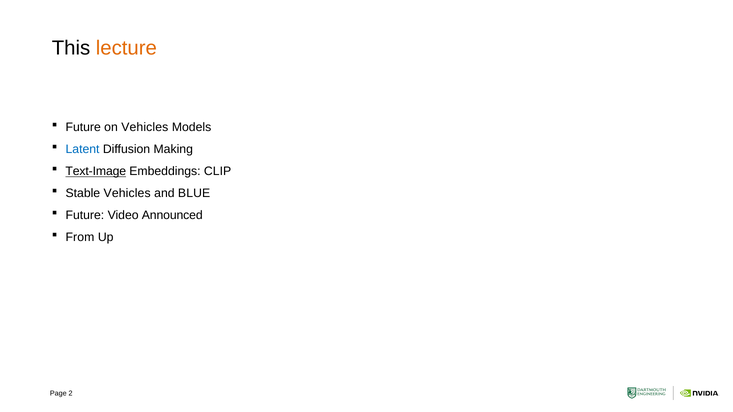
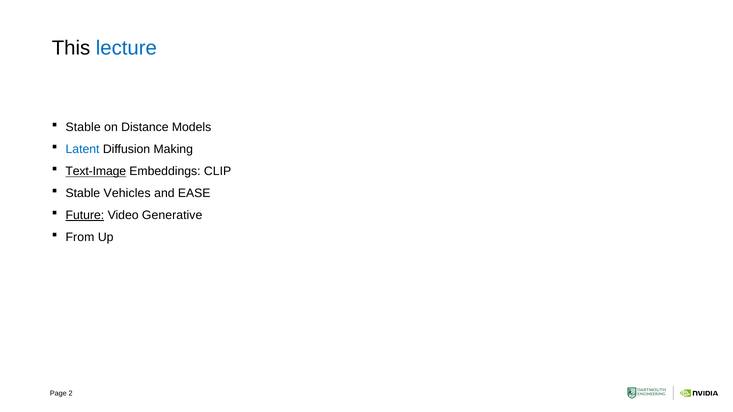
lecture colour: orange -> blue (126, 48)
Future: Future -> Stable (83, 128)
on Vehicles: Vehicles -> Distance (145, 128)
BLUE: BLUE -> EASE (194, 194)
Future underline: none -> present (85, 215)
Announced: Announced -> Generative (172, 215)
